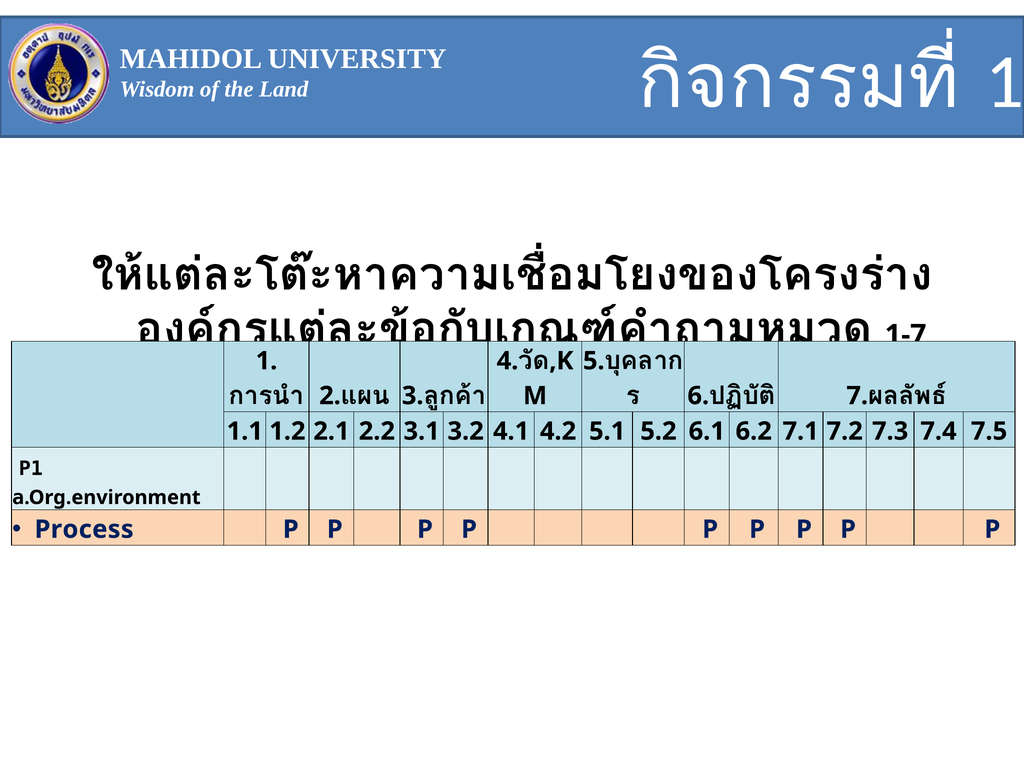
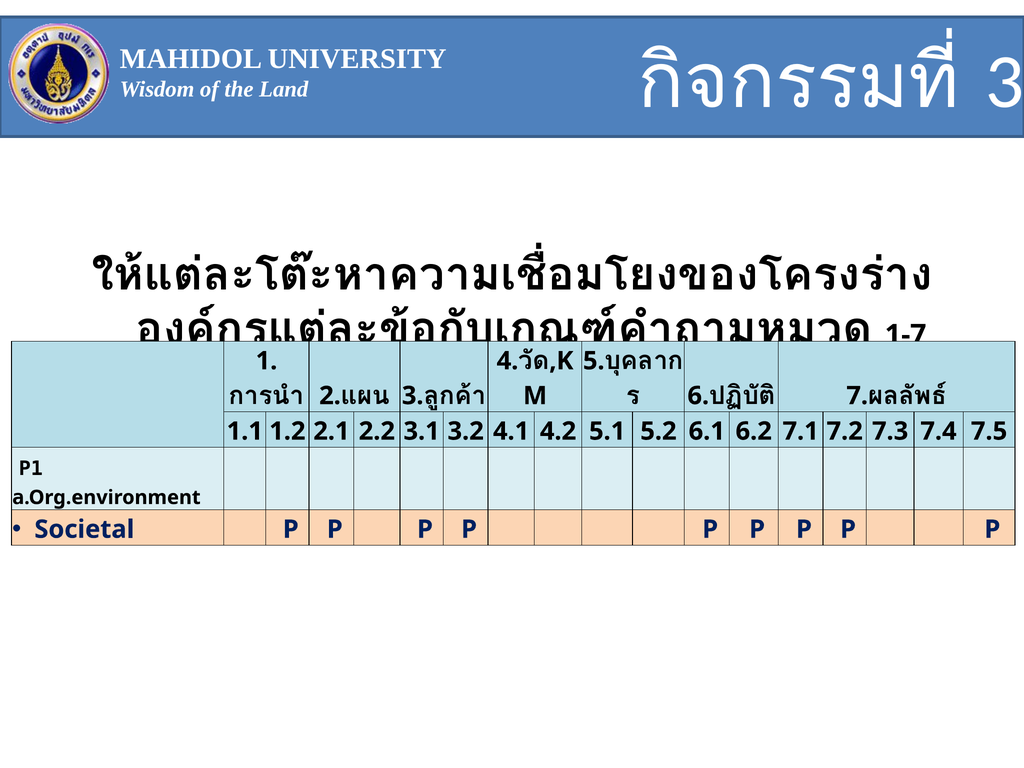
1: 1 -> 3 (1005, 82)
Process: Process -> Societal (84, 529)
